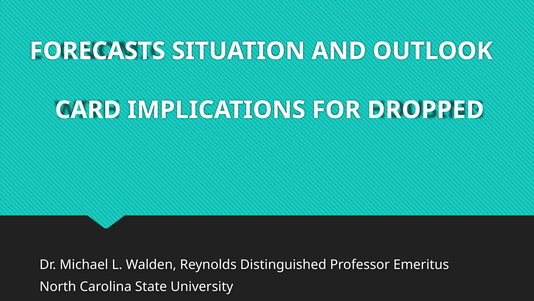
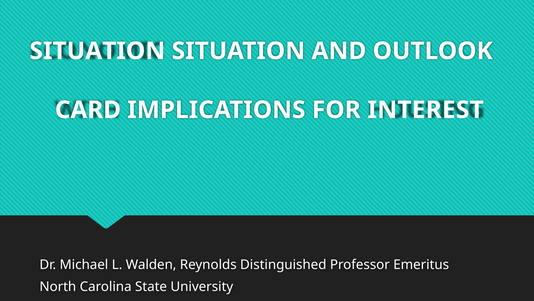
FORECASTS: FORECASTS -> SITUATION (97, 51)
DROPPED: DROPPED -> INTEREST (426, 110)
